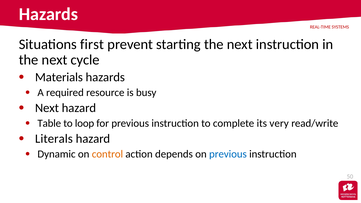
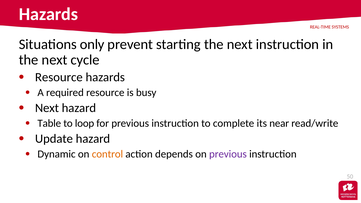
first: first -> only (92, 44)
Materials: Materials -> Resource (59, 77)
very: very -> near (279, 123)
Literals: Literals -> Update (54, 139)
previous colour: blue -> purple (228, 154)
